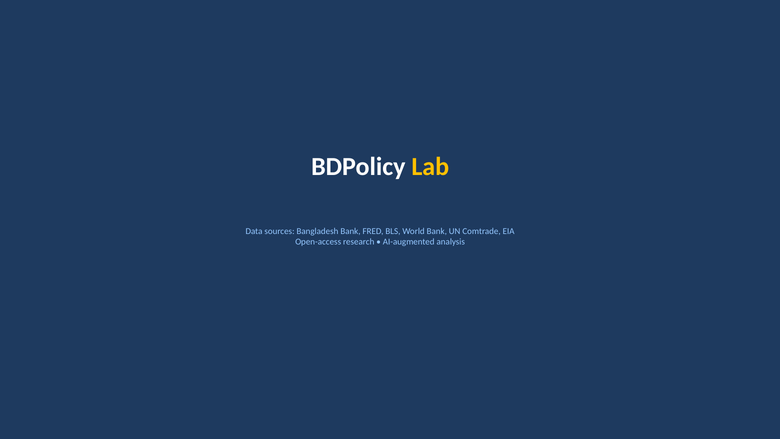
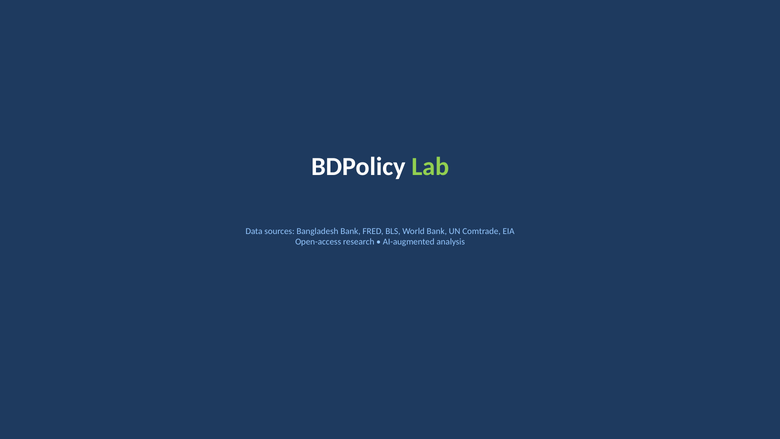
Lab colour: yellow -> light green (430, 167)
